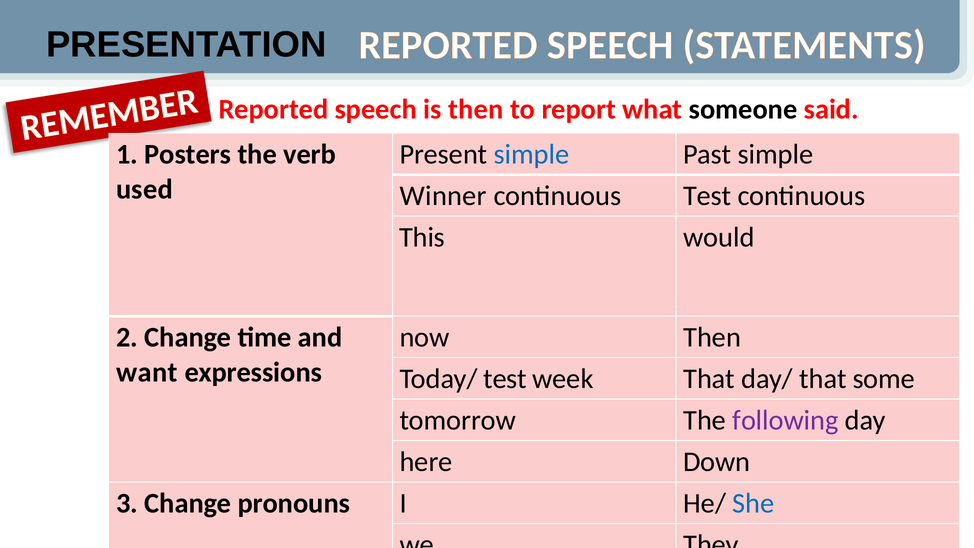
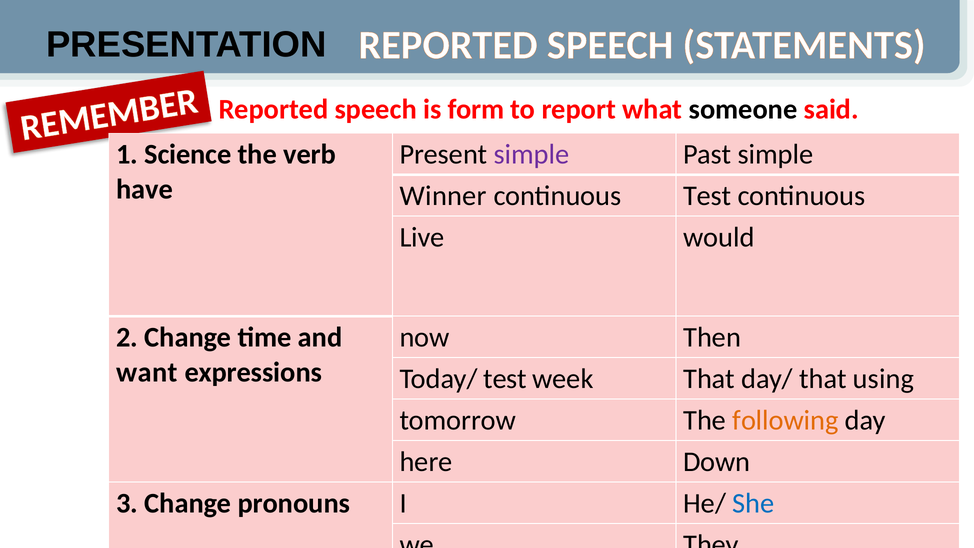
is then: then -> form (476, 109)
Posters: Posters -> Science (188, 155)
simple colour: blue -> purple (532, 155)
used: used -> have (145, 189)
This: This -> Live (422, 237)
some: some -> using (883, 379)
following colour: purple -> orange (785, 420)
